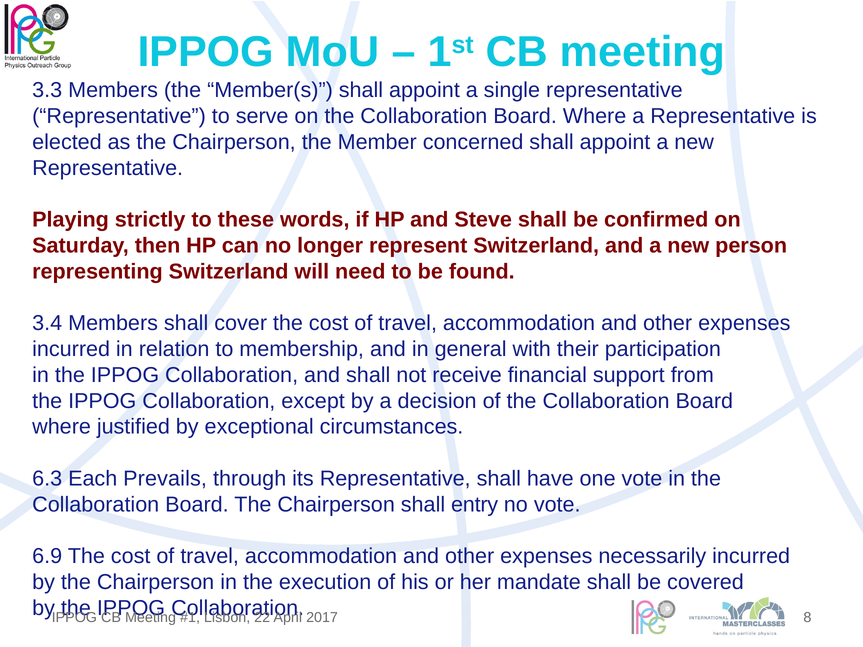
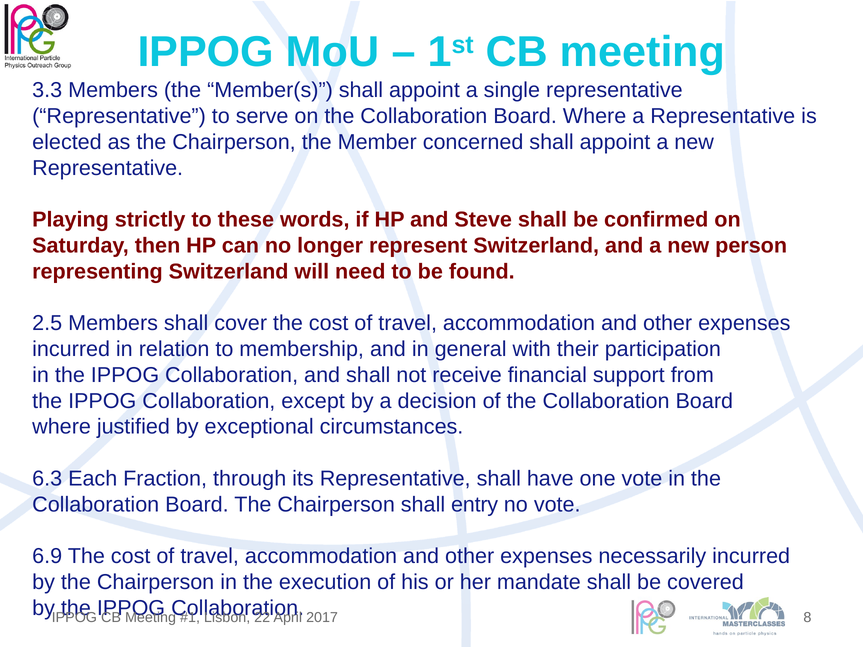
3.4: 3.4 -> 2.5 (47, 323)
Prevails: Prevails -> Fraction (165, 479)
